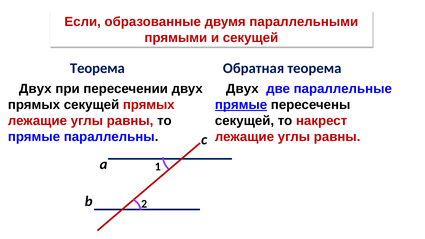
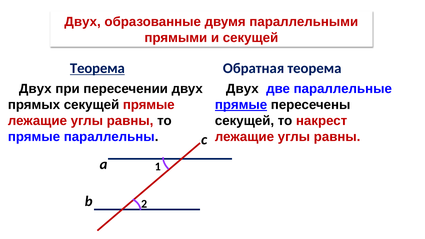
Если: Если -> Двух (83, 22)
Теорема underline: none -> present (97, 68)
секущей прямых: прямых -> прямые (149, 105)
